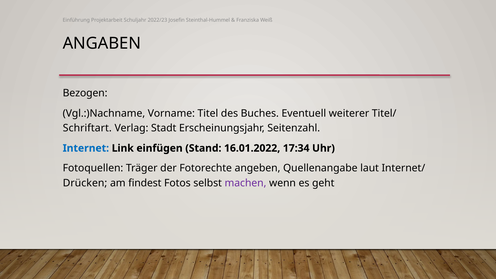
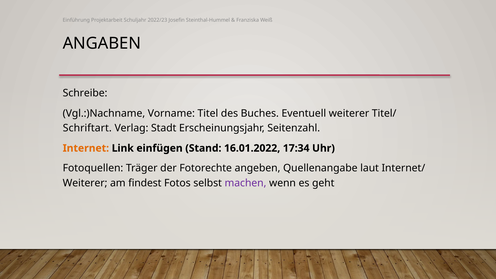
Bezogen: Bezogen -> Schreibe (85, 93)
Internet colour: blue -> orange (86, 148)
Drücken: Drücken -> Weiterer (85, 183)
